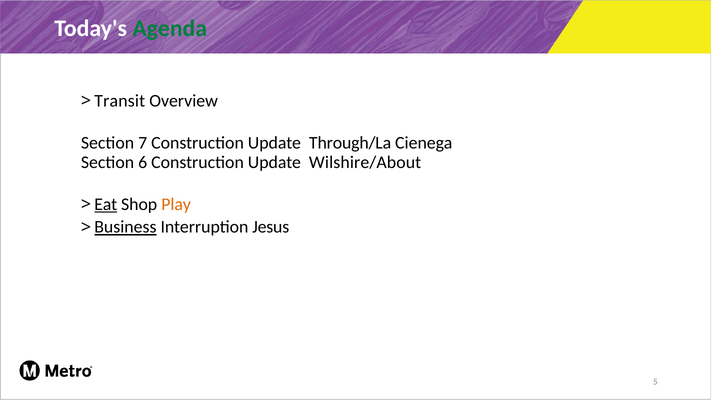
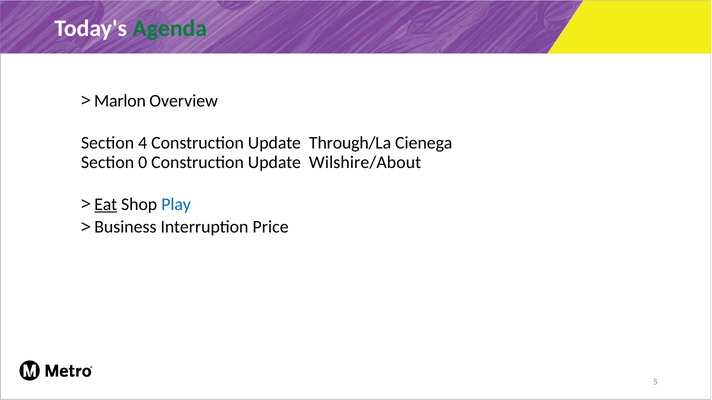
Transit: Transit -> Marlon (120, 101)
7: 7 -> 4 (143, 143)
6: 6 -> 0 (143, 162)
Play colour: orange -> blue (176, 204)
Business underline: present -> none (125, 227)
Jesus: Jesus -> Price (271, 227)
